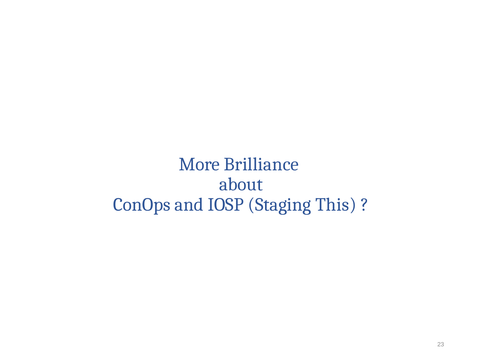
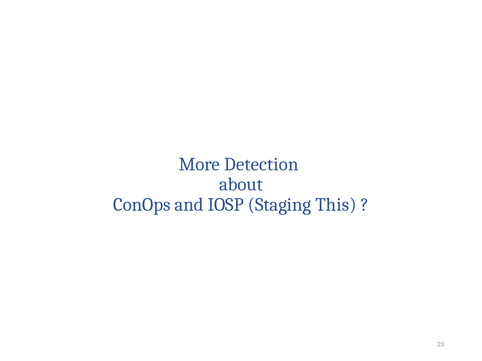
Brilliance: Brilliance -> Detection (261, 164)
